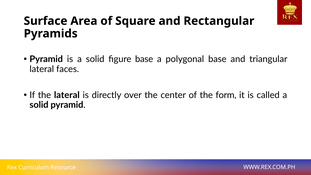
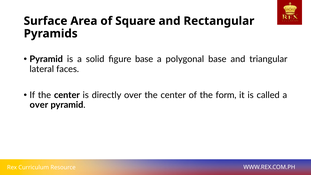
If the lateral: lateral -> center (67, 95)
solid: solid -> over (39, 105)
